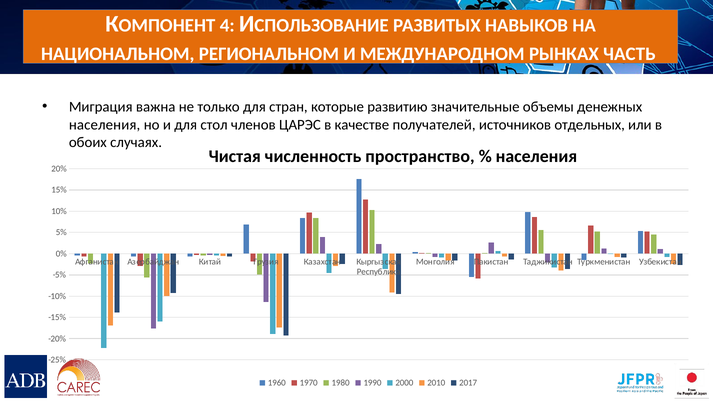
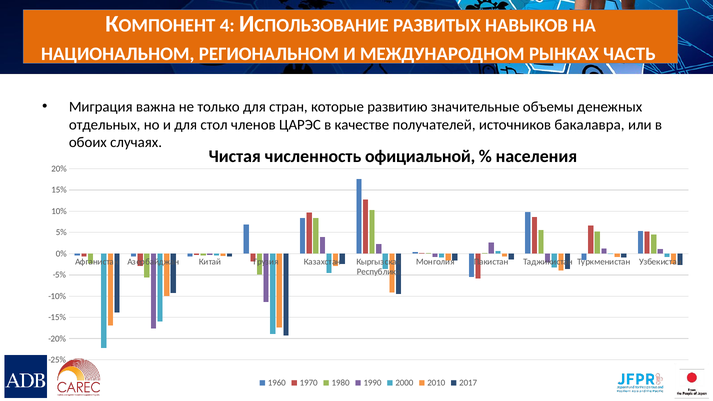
населения: населения -> отдельных (105, 125)
отдельных: отдельных -> бакалавра (590, 125)
пространство: пространство -> официальной (420, 156)
